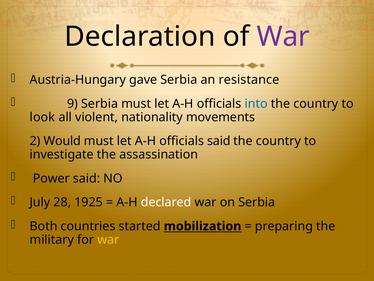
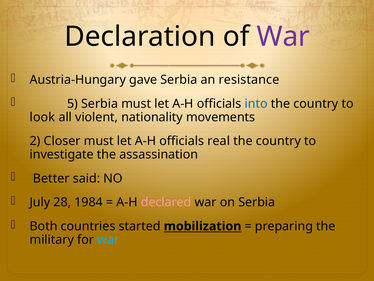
9: 9 -> 5 (72, 104)
Would: Would -> Closer (62, 141)
officials said: said -> real (219, 141)
Power: Power -> Better (51, 178)
1925: 1925 -> 1984 (89, 202)
declared colour: white -> pink (166, 202)
war colour: yellow -> light blue (108, 239)
